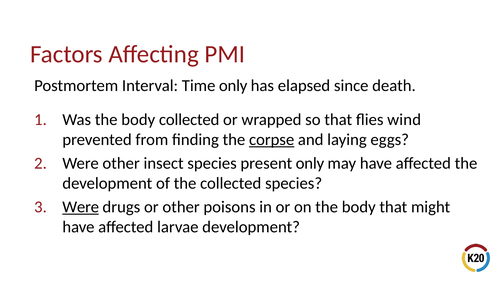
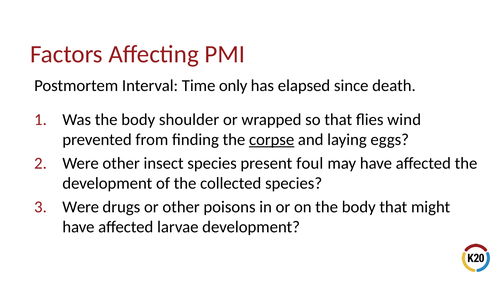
body collected: collected -> shoulder (189, 119)
present only: only -> foul (310, 163)
Were underline: present -> none (81, 207)
